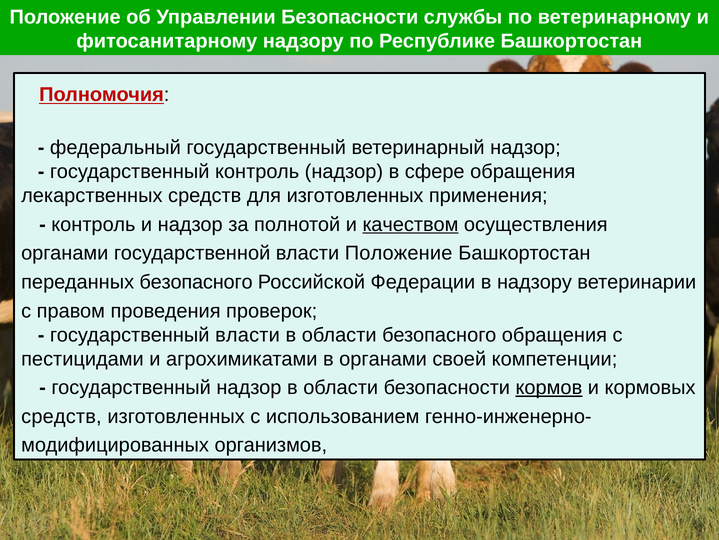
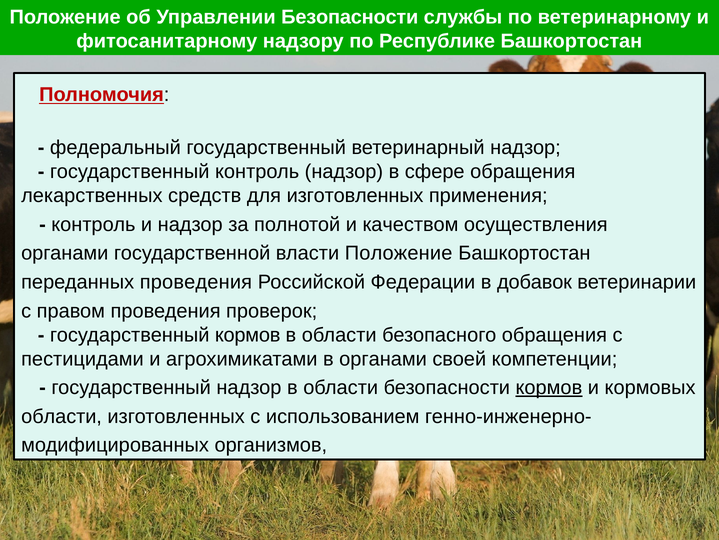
качеством underline: present -> none (411, 224)
переданных безопасного: безопасного -> проведения (196, 282)
в надзору: надзору -> добавок (534, 282)
государственный власти: власти -> кормов (248, 334)
средств: средств -> области (62, 416)
